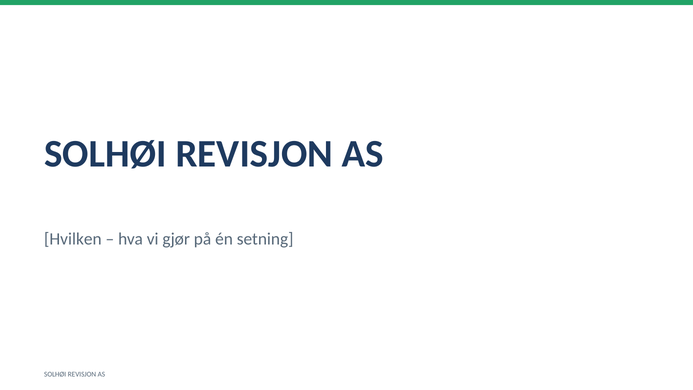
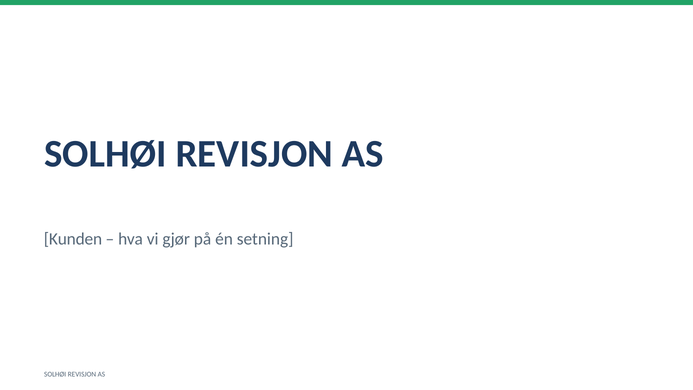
Hvilken: Hvilken -> Kunden (73, 239)
